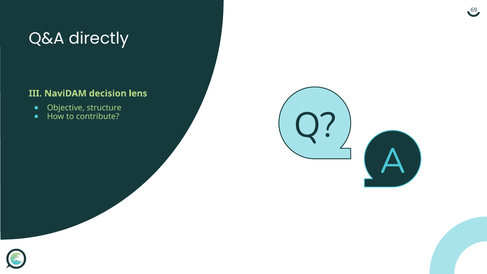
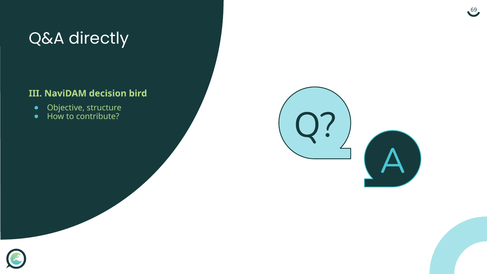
lens: lens -> bird (138, 93)
